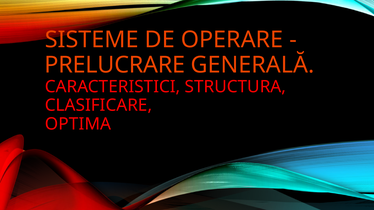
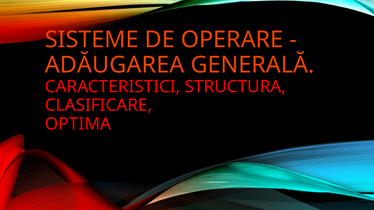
PRELUCRARE: PRELUCRARE -> ADĂUGAREA (115, 65)
